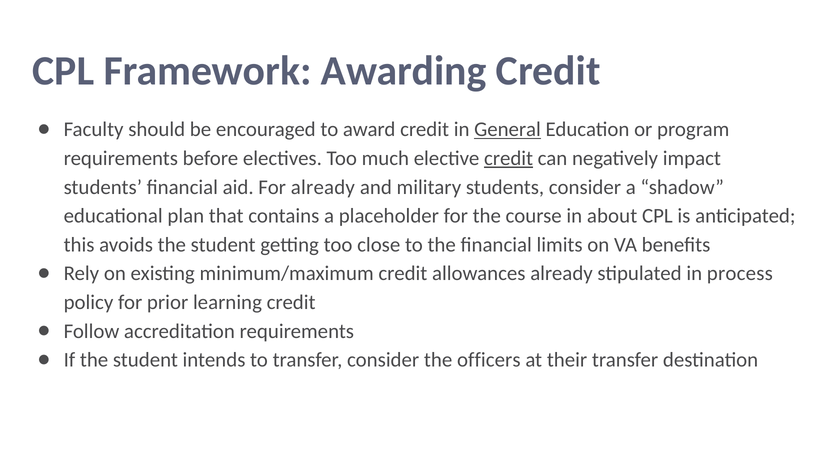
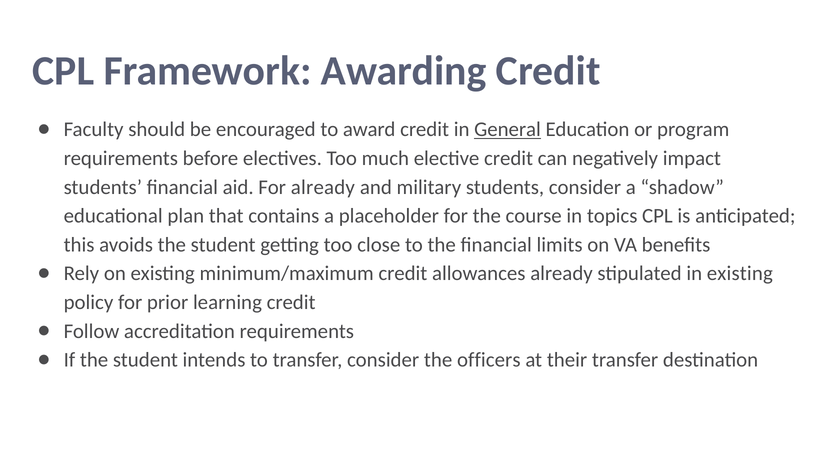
credit underline: present -> none (509, 158)
about: about -> topics (612, 216)
in process: process -> existing (740, 273)
